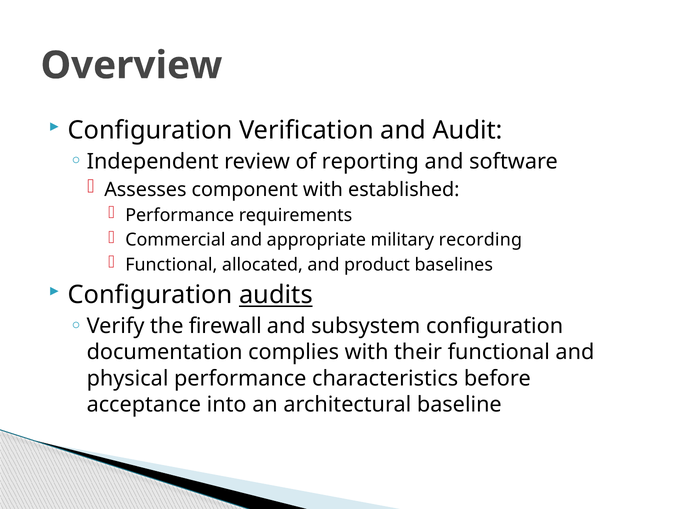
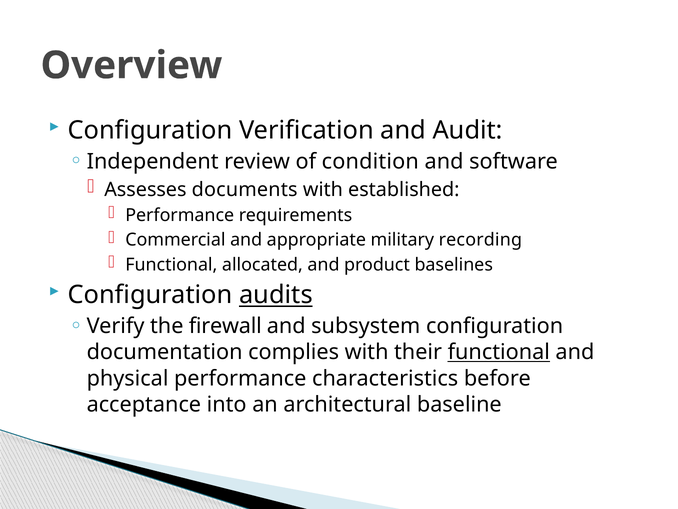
reporting: reporting -> condition (370, 161)
component: component -> documents (245, 189)
functional underline: none -> present (499, 352)
